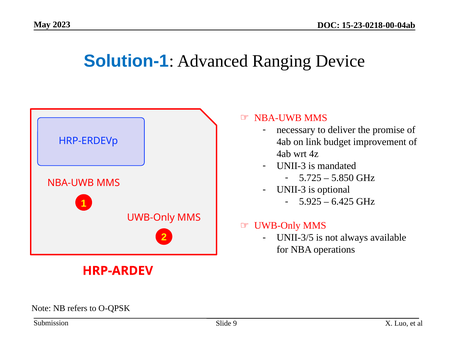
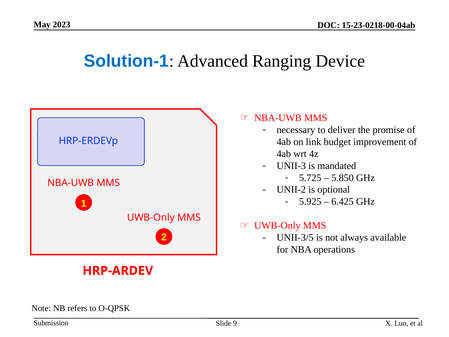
UNII-3: UNII-3 -> UNII-2 (291, 190)
